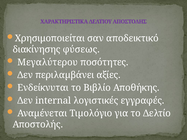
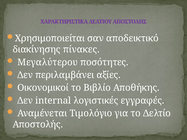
φύσεως: φύσεως -> πίνακες (81, 50)
Ενδείκνυται: Ενδείκνυται -> Οικονομικοί (43, 88)
